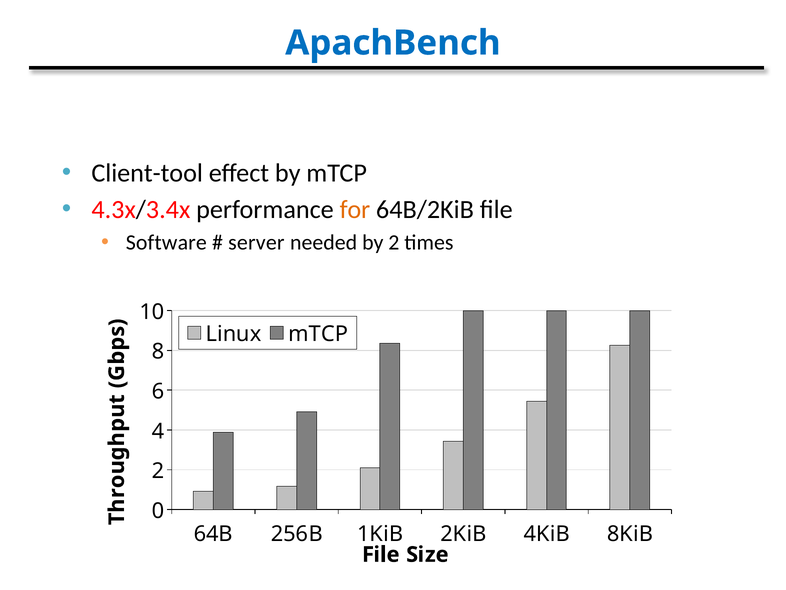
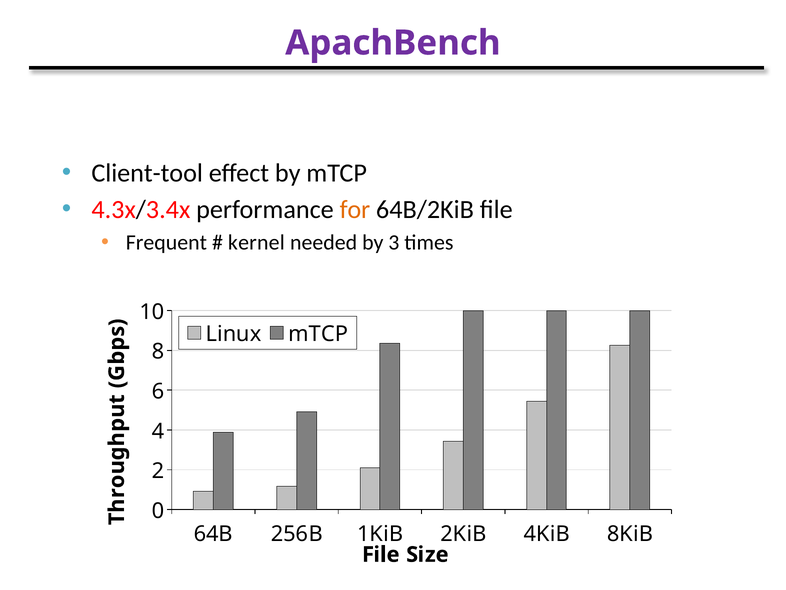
ApachBench colour: blue -> purple (393, 43)
Software: Software -> Frequent (166, 242)
server: server -> kernel (256, 242)
by 2: 2 -> 3 (394, 242)
